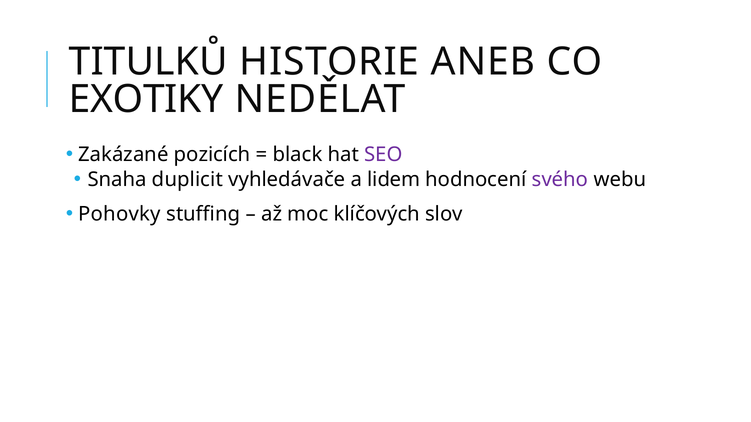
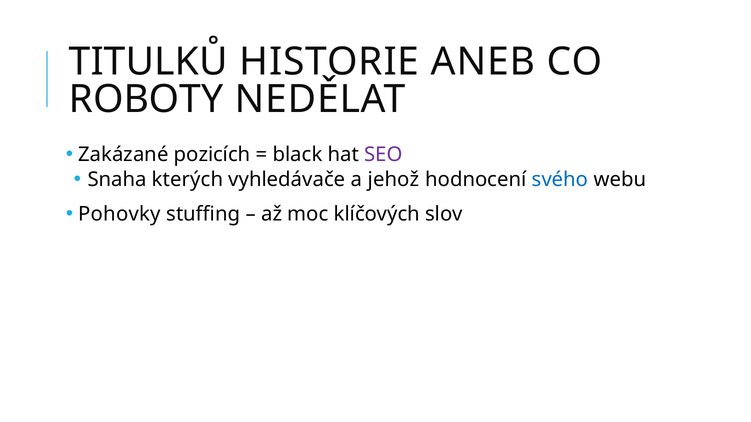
EXOTIKY: EXOTIKY -> ROBOTY (146, 99)
duplicit: duplicit -> kterých (187, 180)
lidem: lidem -> jehož (394, 180)
svého colour: purple -> blue (560, 180)
